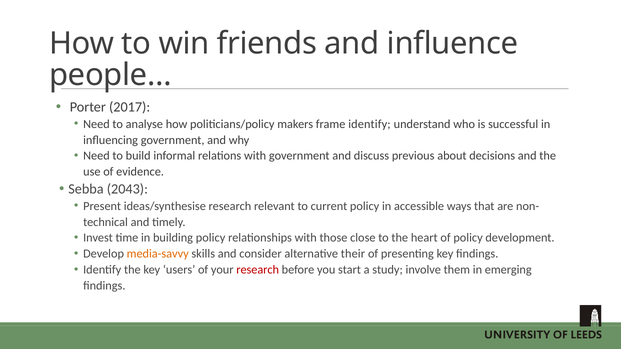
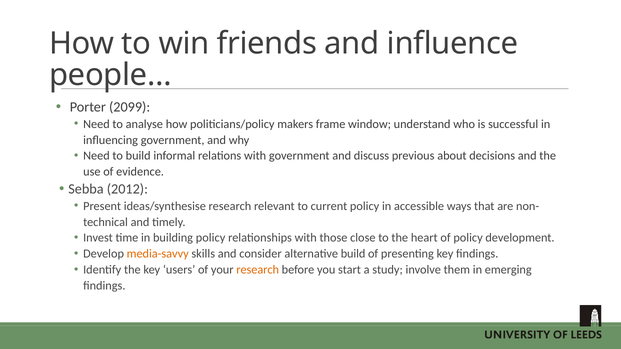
2017: 2017 -> 2099 (130, 107)
frame identify: identify -> window (370, 124)
2043: 2043 -> 2012 (127, 189)
alternative their: their -> build (353, 254)
research colour: red -> orange (258, 270)
